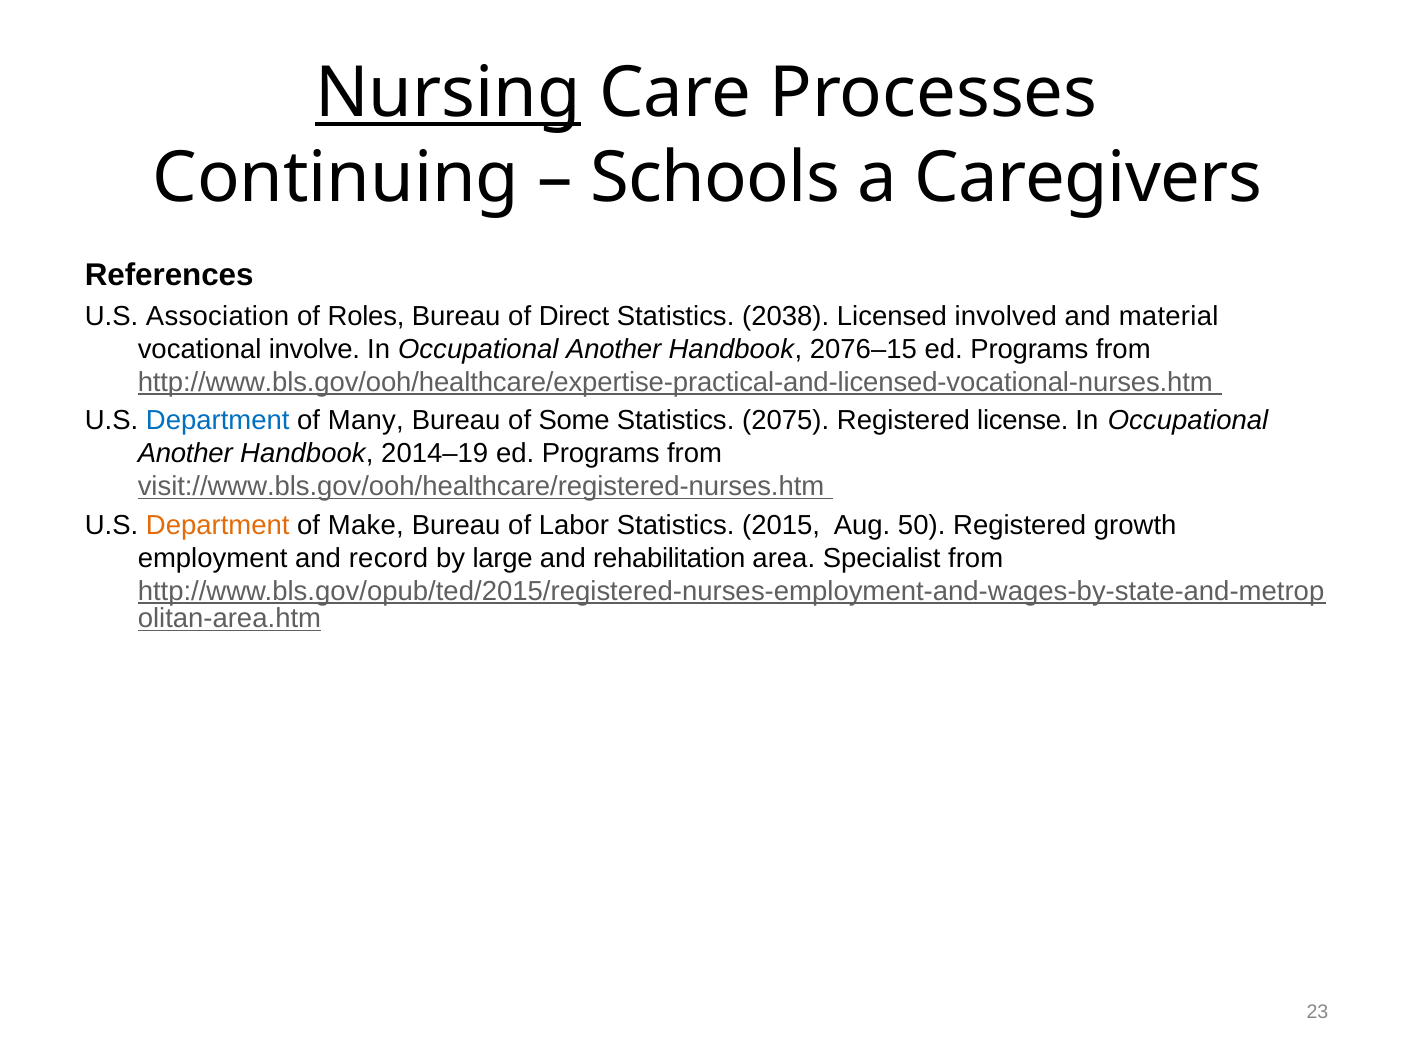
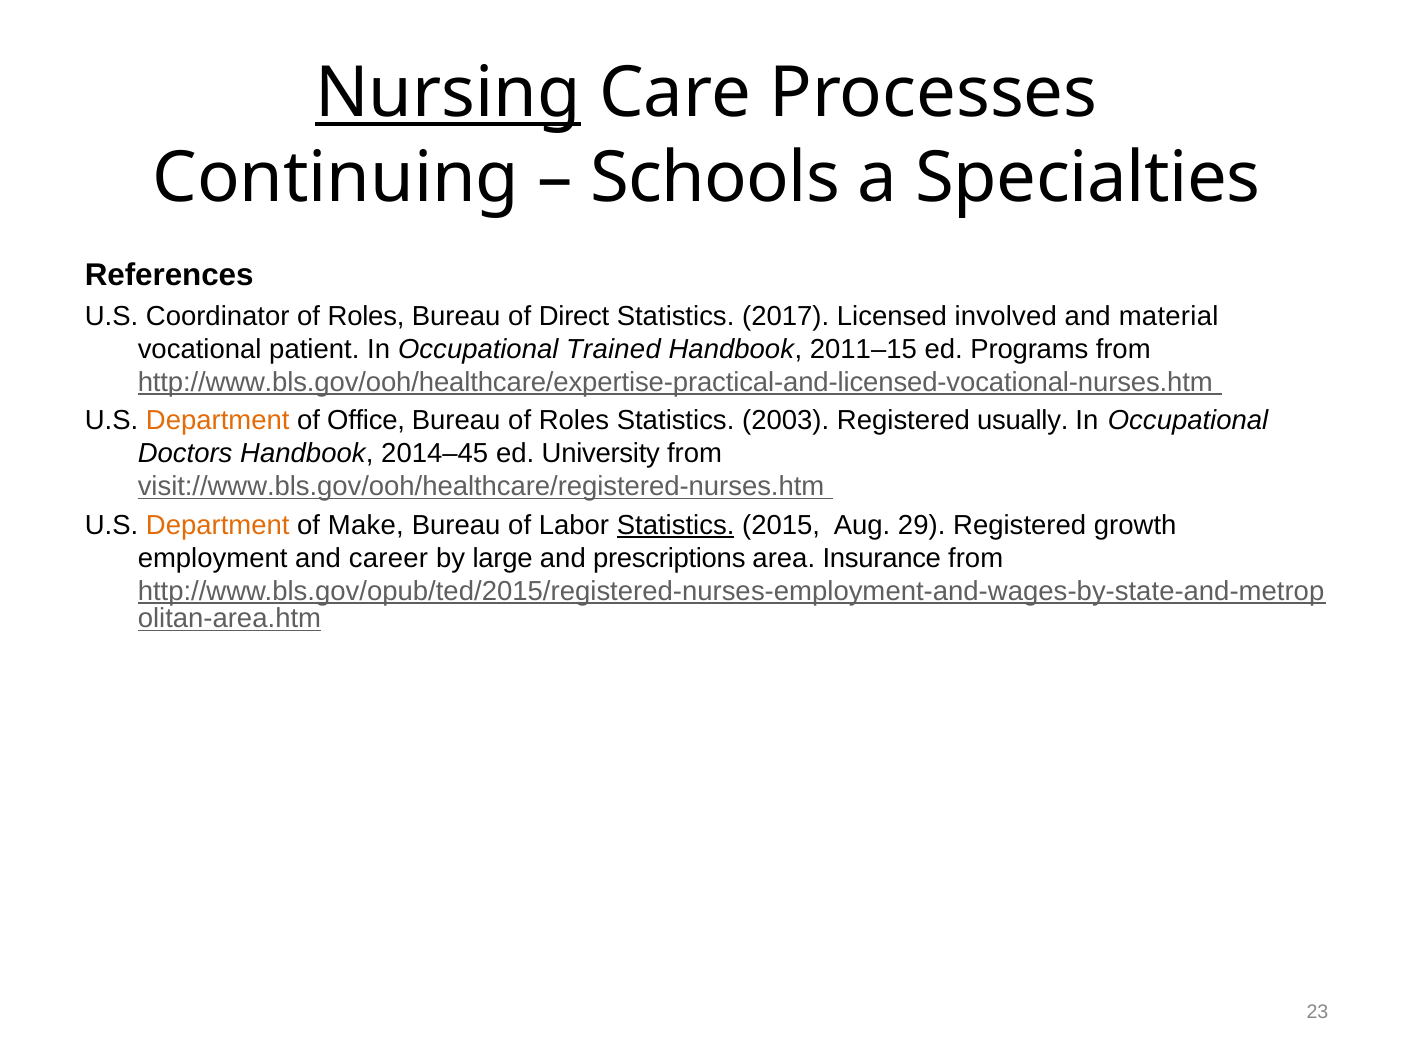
Caregivers: Caregivers -> Specialties (1088, 178)
Association: Association -> Coordinator (218, 316)
2038: 2038 -> 2017 (786, 316)
involve: involve -> patient (314, 349)
Another: Another -> Trained (613, 349)
2076–15: 2076–15 -> 2011–15 (863, 349)
Department colour: blue -> orange (218, 420)
Many: Many -> Office (366, 420)
Bureau of Some: Some -> Roles (574, 420)
2075: 2075 -> 2003 (786, 420)
license: license -> usually (1023, 420)
Another: Another -> Doctors (185, 453)
2014–19: 2014–19 -> 2014–45 (435, 453)
Programs: Programs -> University (601, 453)
Statistics underline: none -> present (676, 525)
50: 50 -> 29 (922, 525)
record: record -> career (388, 558)
rehabilitation: rehabilitation -> prescriptions (669, 558)
Specialist: Specialist -> Insurance (882, 558)
